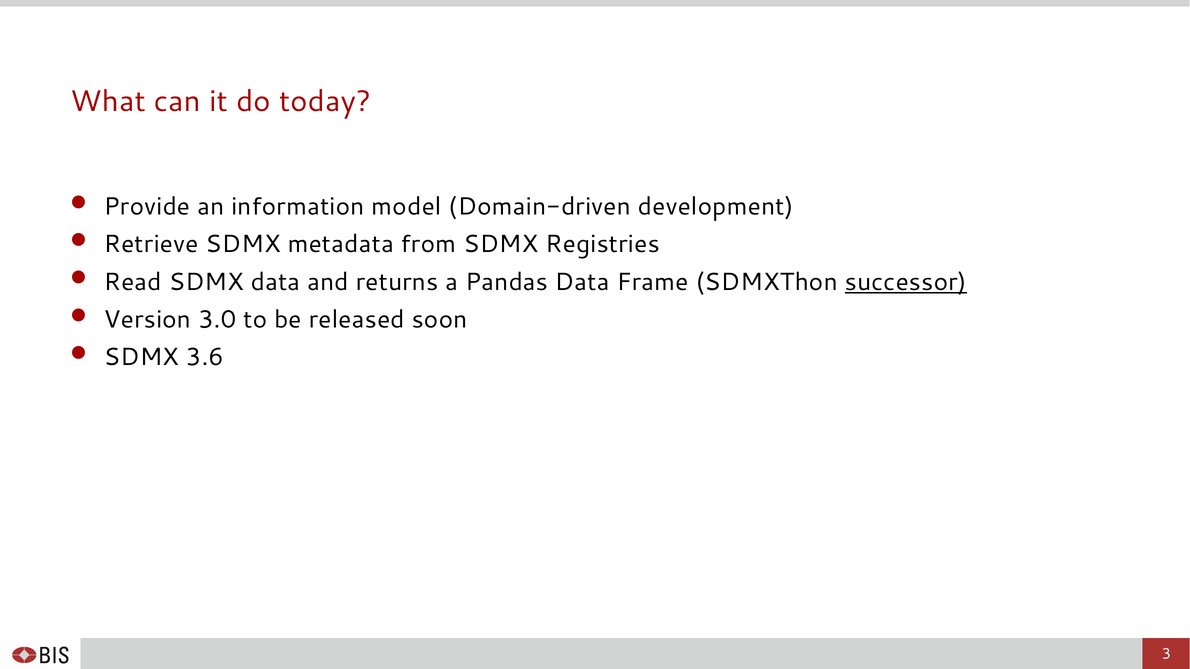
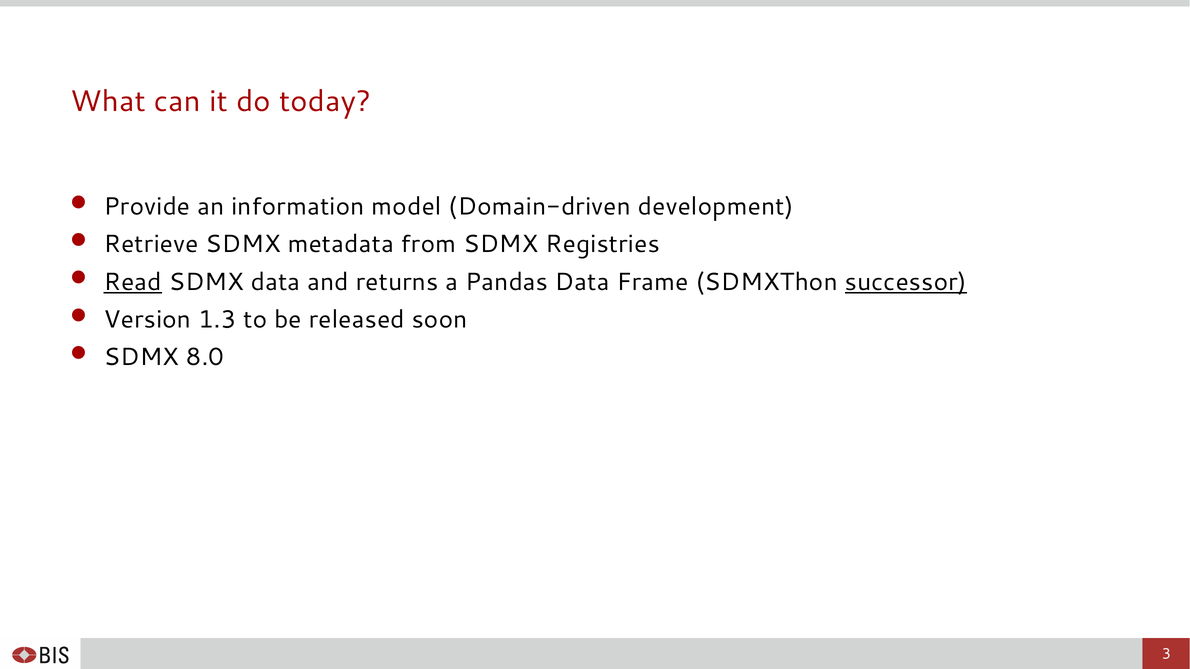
Read underline: none -> present (133, 282)
3.0: 3.0 -> 1.3 (217, 320)
3.6: 3.6 -> 8.0 (205, 357)
